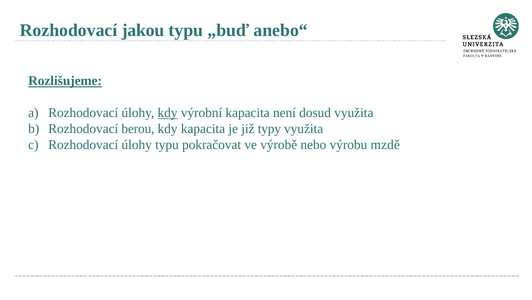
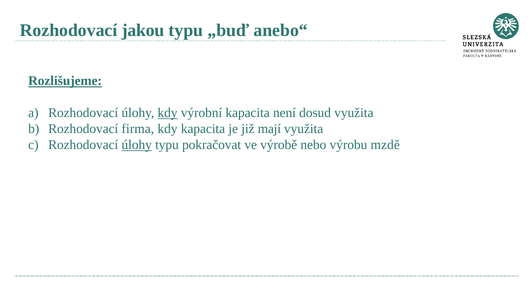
berou: berou -> firma (138, 129)
typy: typy -> mají (269, 129)
úlohy underline: none -> present (137, 145)
